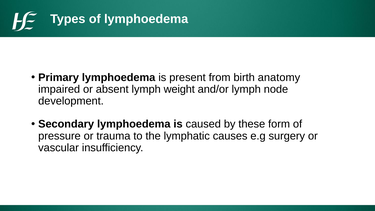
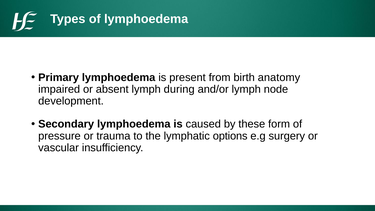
weight: weight -> during (179, 89)
causes: causes -> options (230, 136)
